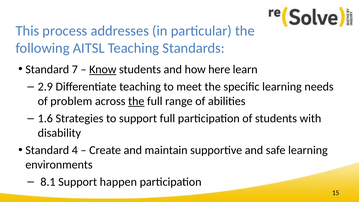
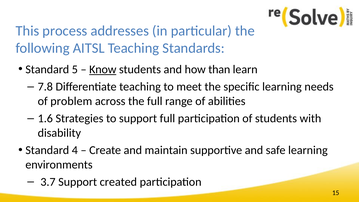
7: 7 -> 5 (75, 69)
here: here -> than (219, 69)
2.9: 2.9 -> 7.8 (45, 87)
the underline: present -> none (136, 101)
8.1: 8.1 -> 3.7 (48, 182)
happen: happen -> created (118, 182)
